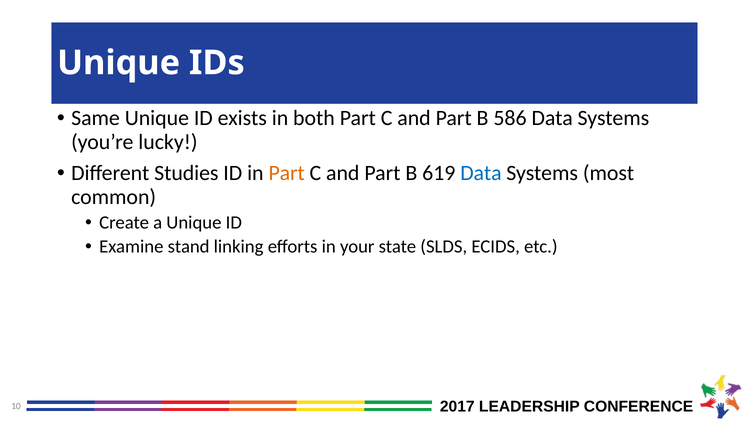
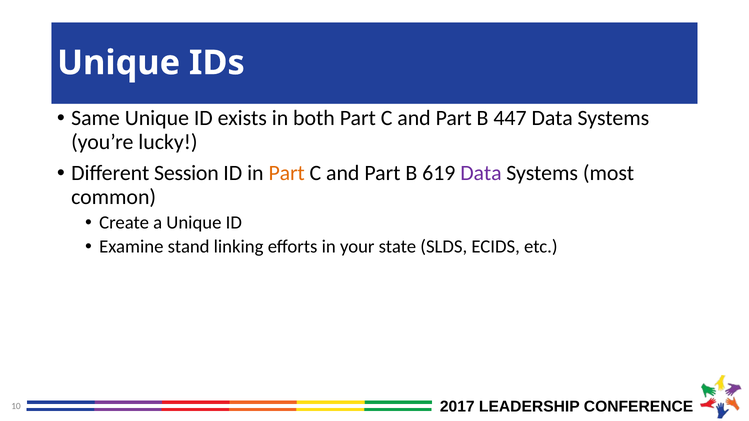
586: 586 -> 447 (510, 118)
Studies: Studies -> Session (186, 173)
Data colour: blue -> purple (481, 173)
